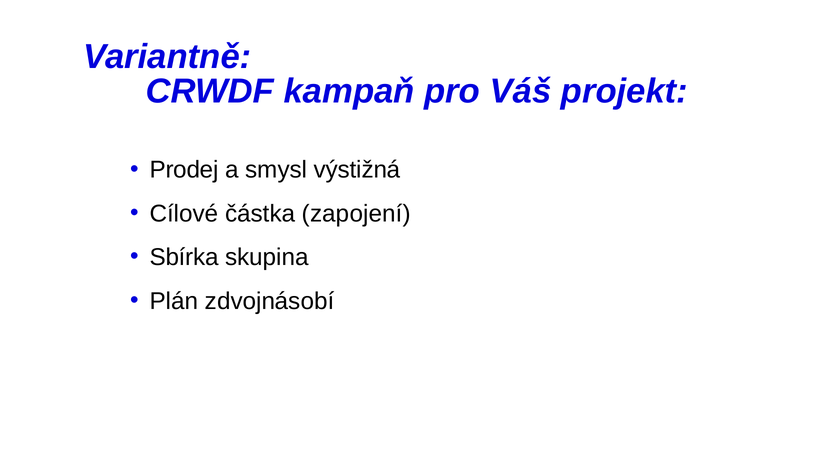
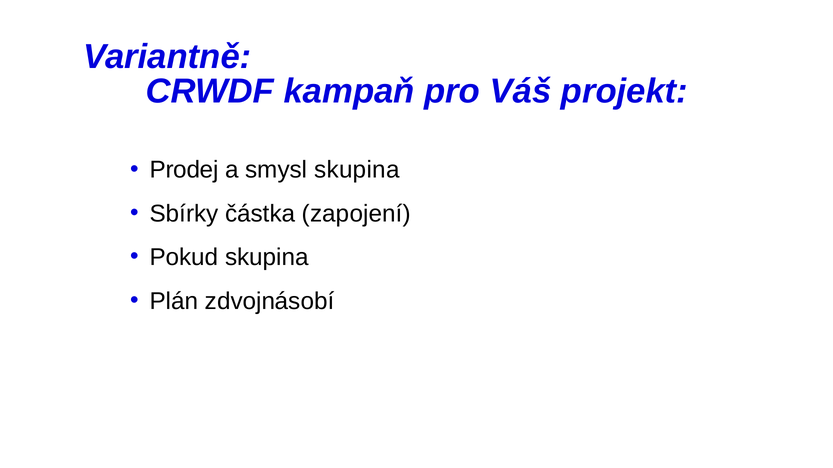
smysl výstižná: výstižná -> skupina (357, 170)
Cílové: Cílové -> Sbírky (184, 214)
Sbírka: Sbírka -> Pokud (184, 258)
